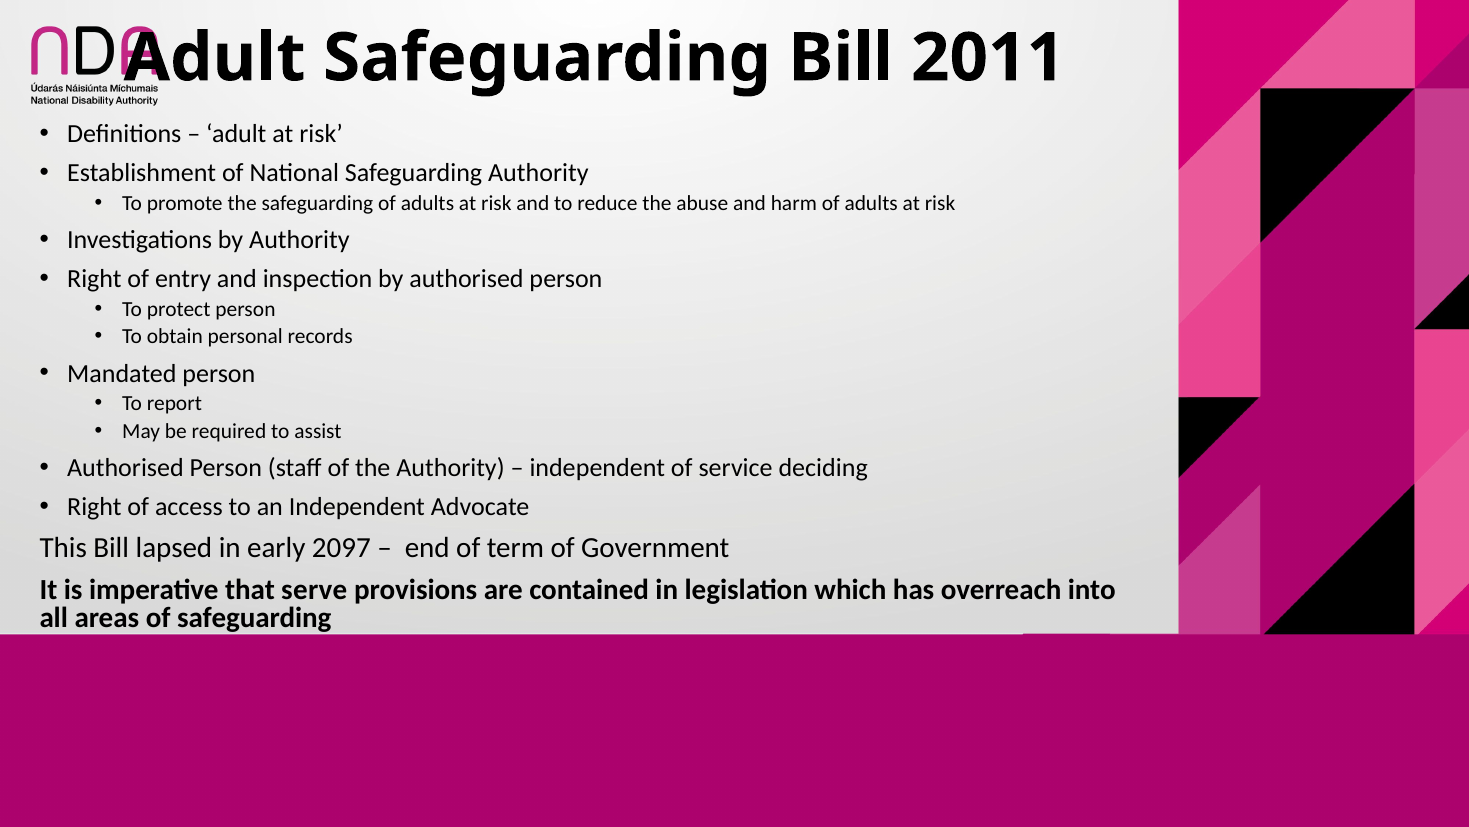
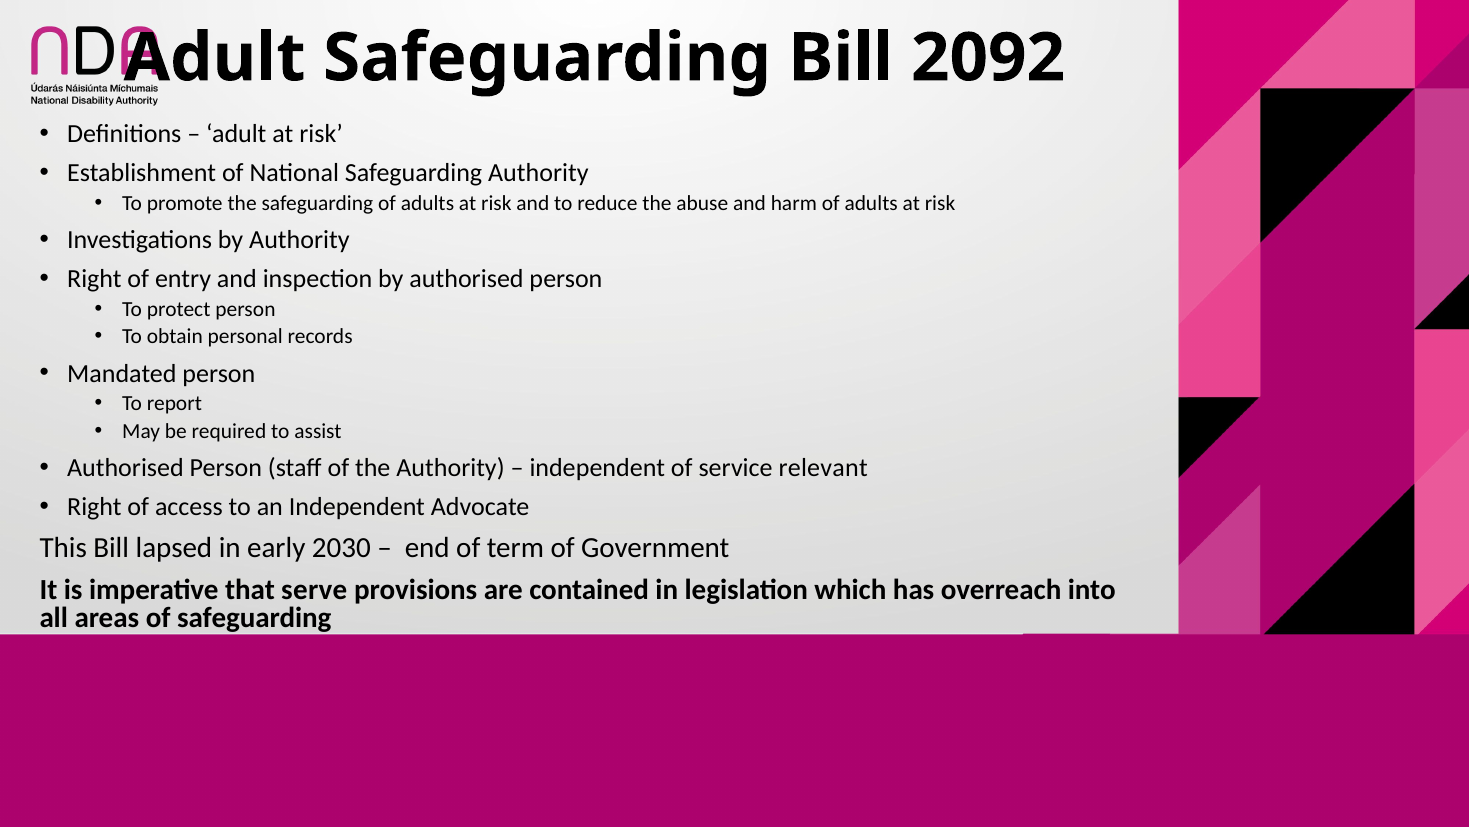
2011: 2011 -> 2092 (988, 58)
deciding: deciding -> relevant (823, 468)
2097: 2097 -> 2030 (341, 547)
